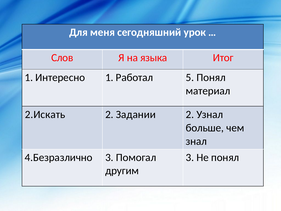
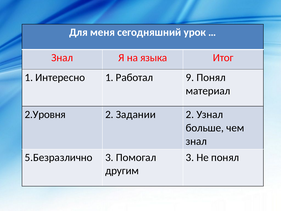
Слов: Слов -> Знал (62, 58)
5: 5 -> 9 (190, 77)
2.Искать: 2.Искать -> 2.Уровня (45, 114)
4.Безразлично: 4.Безразлично -> 5.Безразлично (59, 157)
